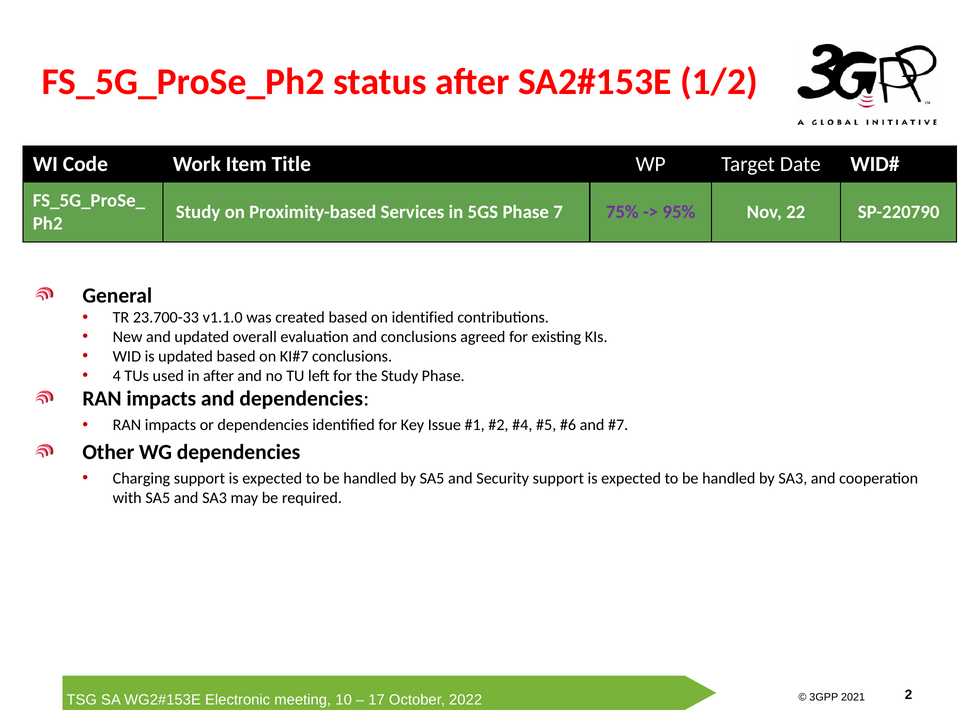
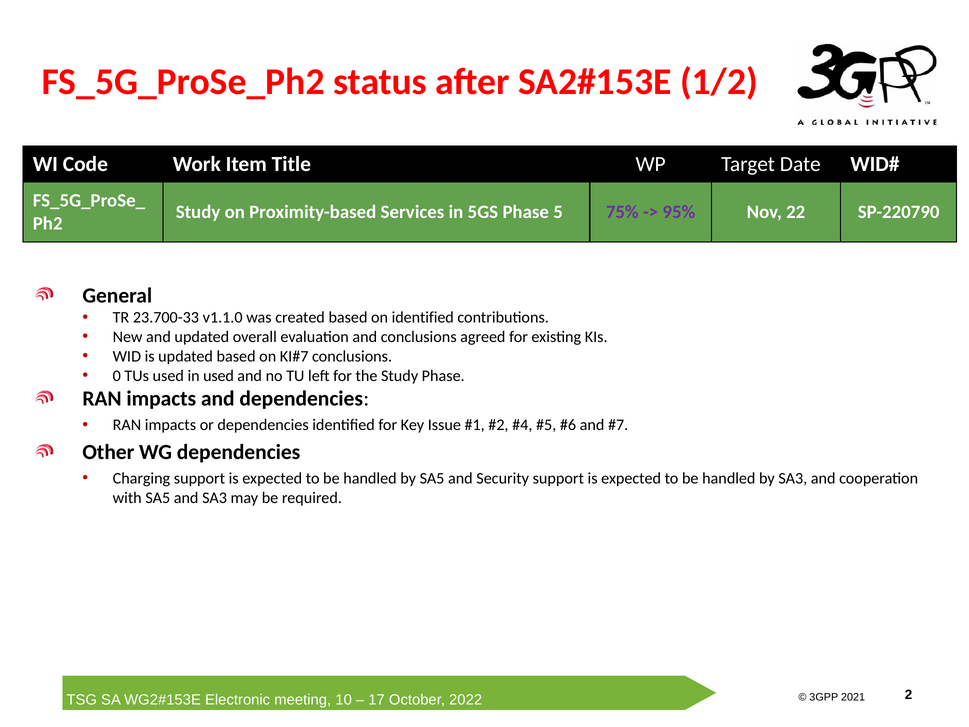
7: 7 -> 5 (558, 212)
4: 4 -> 0 (117, 376)
in after: after -> used (219, 376)
